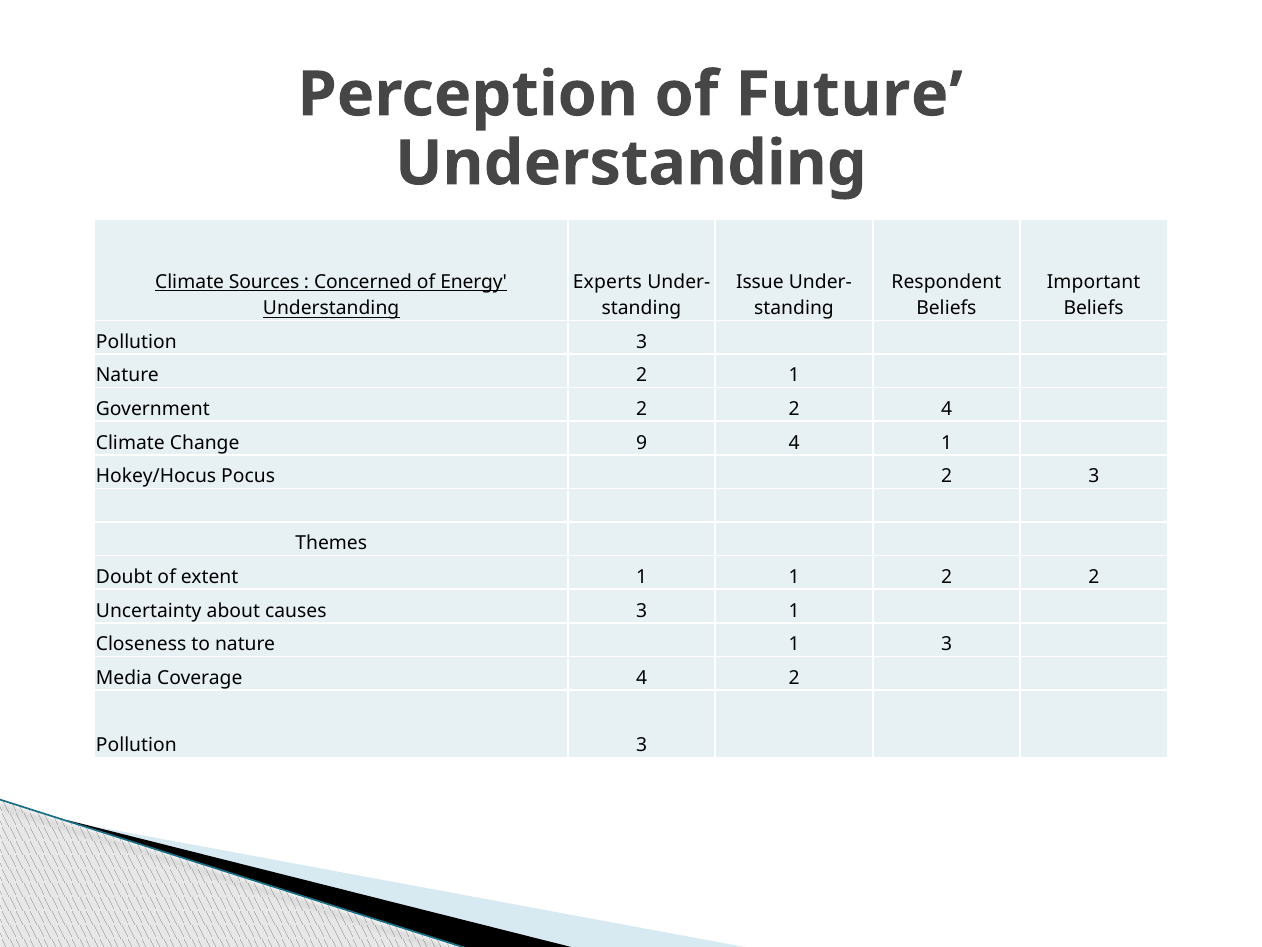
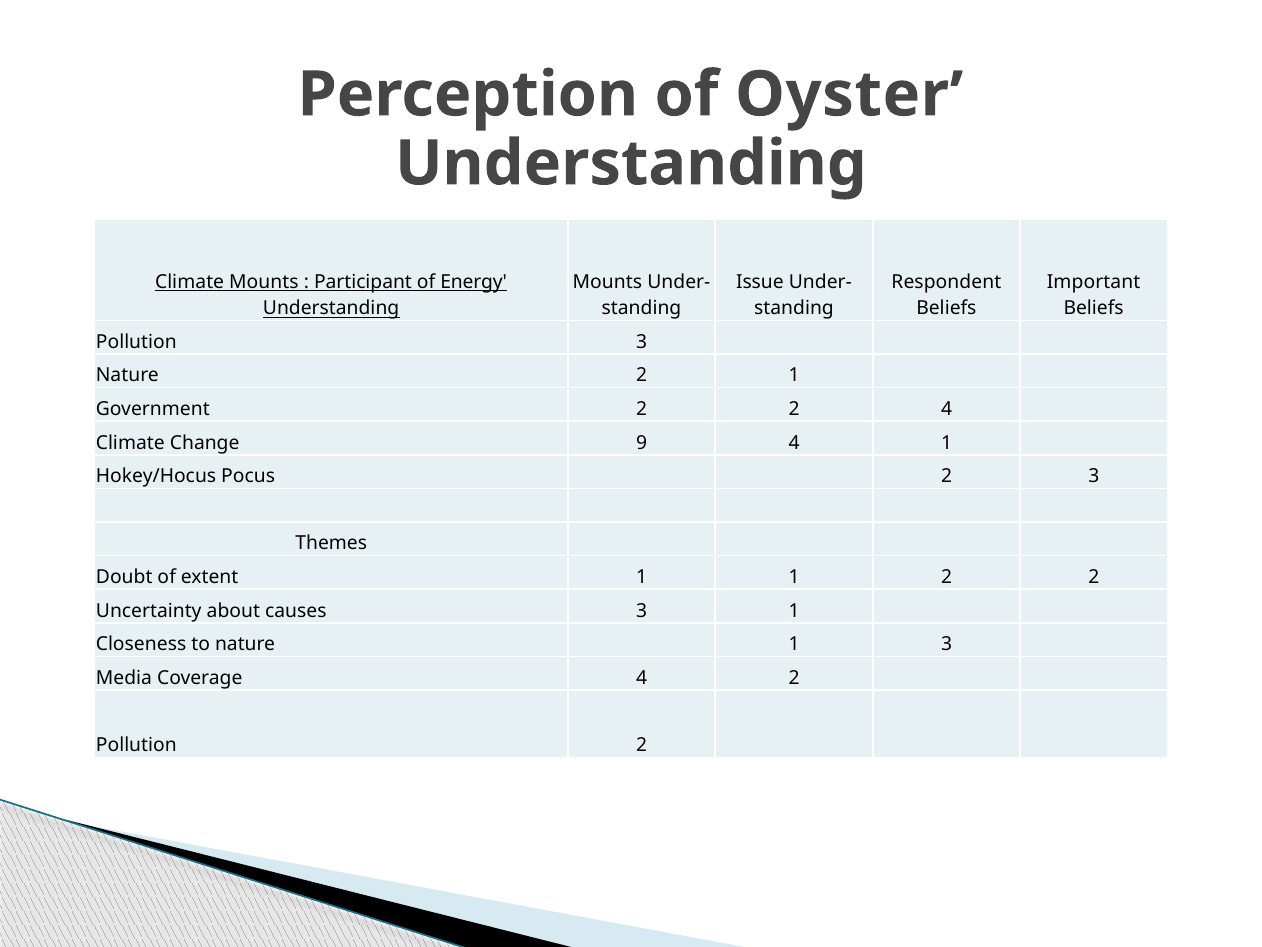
Future: Future -> Oyster (849, 95)
Climate Sources: Sources -> Mounts (264, 282)
Concerned: Concerned -> Participant (363, 282)
Experts: Experts -> Mounts (607, 282)
3: 3 -> 2 (642, 745)
